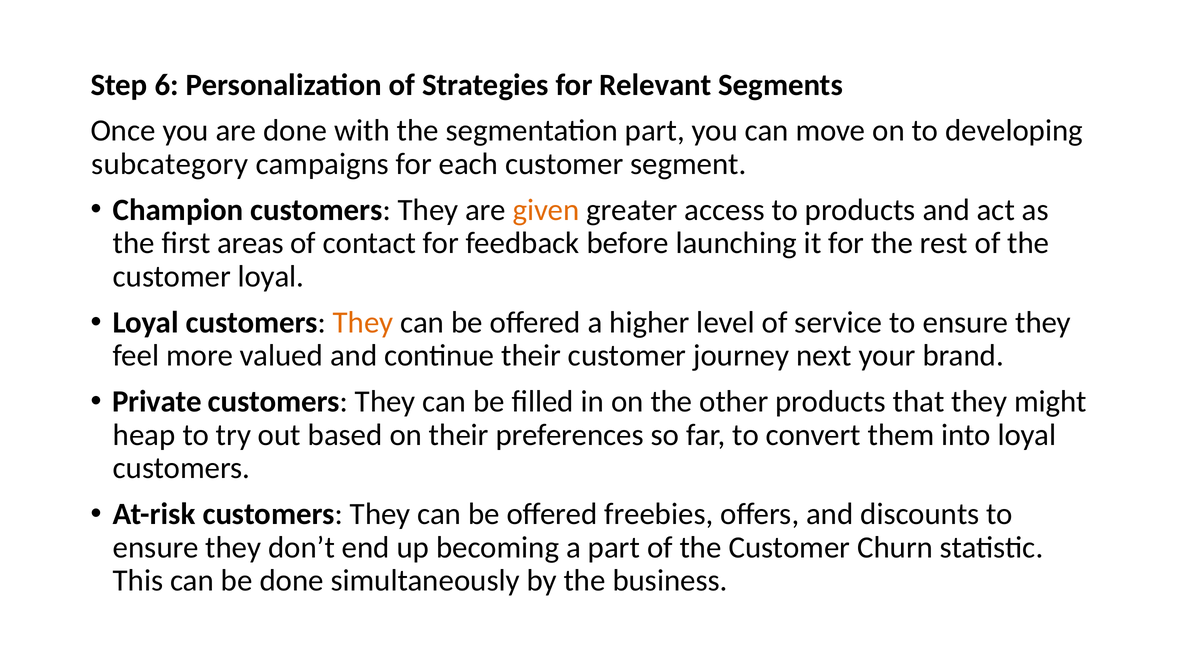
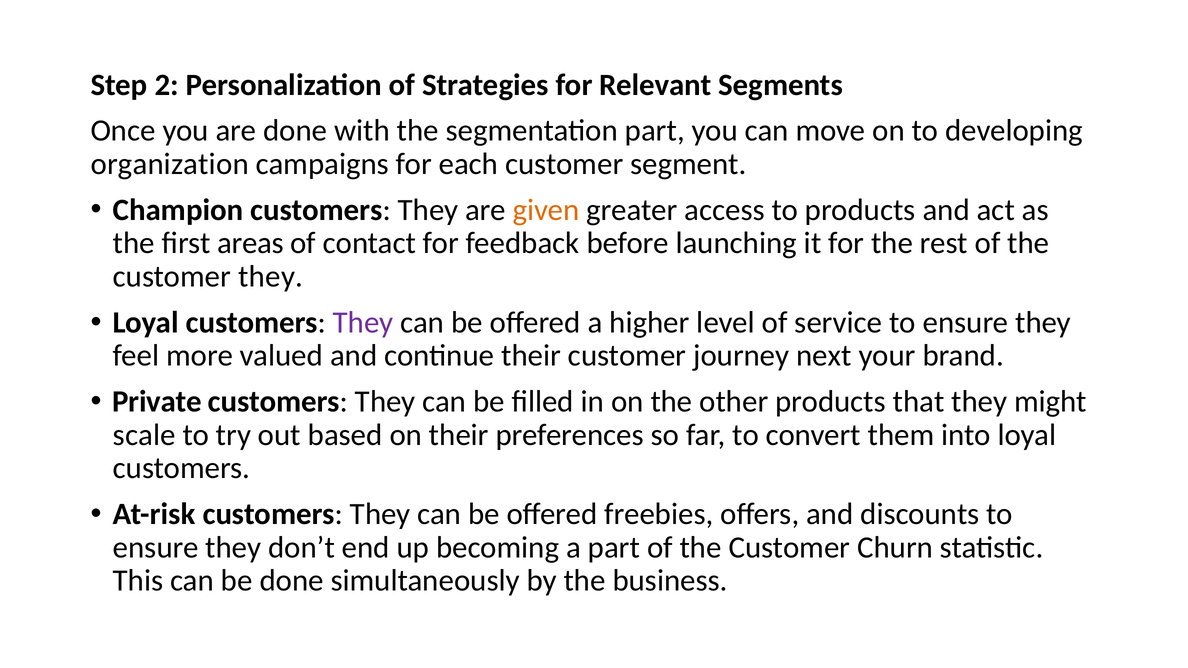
6: 6 -> 2 (167, 85)
subcategory: subcategory -> organization (170, 164)
customer loyal: loyal -> they (271, 277)
They colour: orange -> purple (363, 322)
heap: heap -> scale (144, 435)
